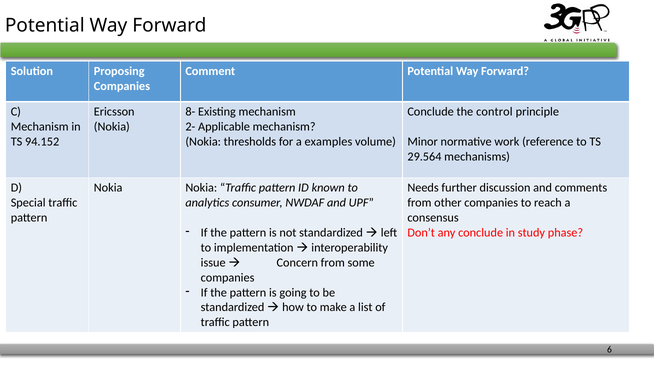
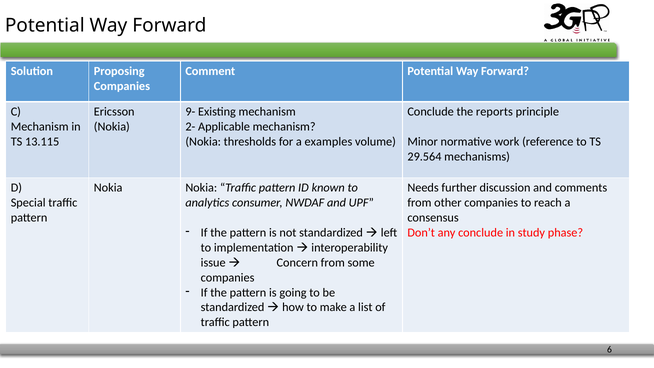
8-: 8- -> 9- (190, 112)
control: control -> reports (494, 112)
94.152: 94.152 -> 13.115 (42, 142)
